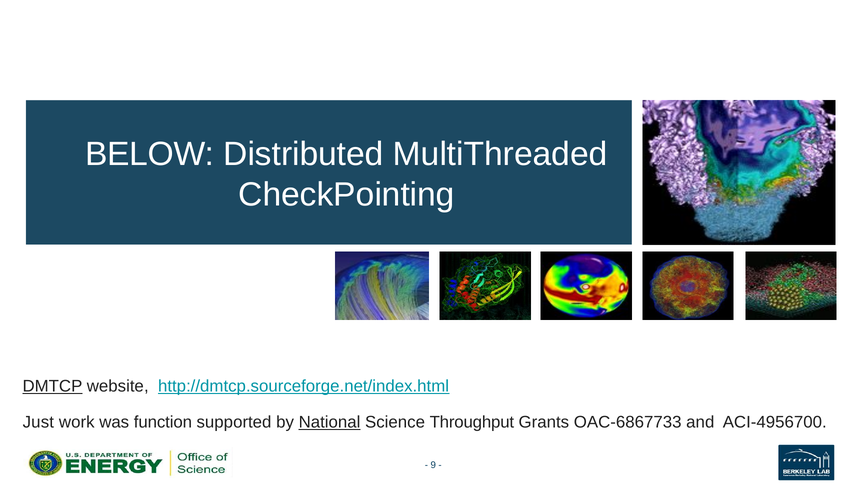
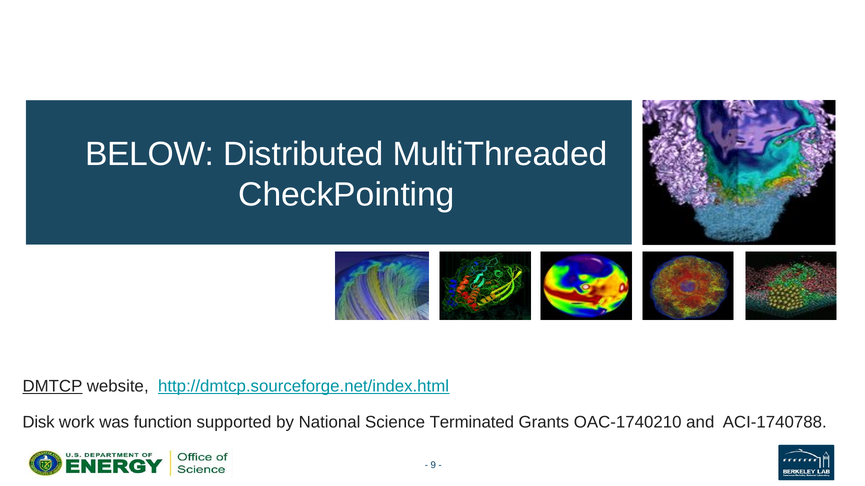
Just: Just -> Disk (39, 423)
National underline: present -> none (330, 423)
Throughput: Throughput -> Terminated (472, 423)
OAC-6867733: OAC-6867733 -> OAC-1740210 (628, 423)
ACI-4956700: ACI-4956700 -> ACI-1740788 (775, 423)
